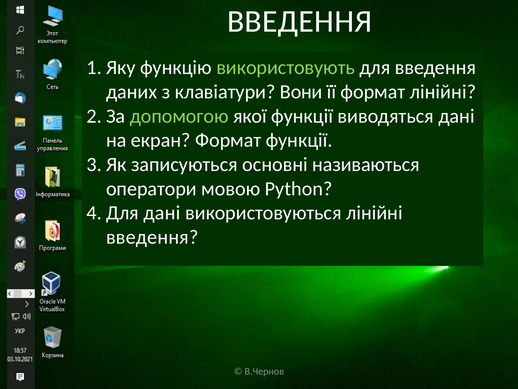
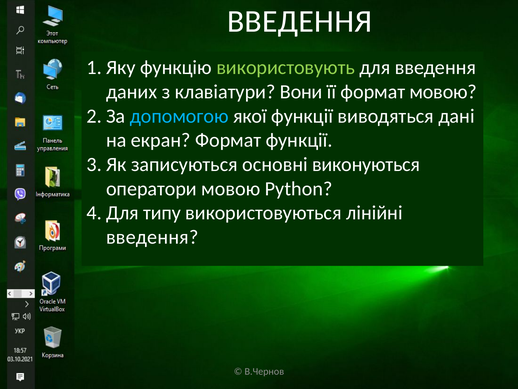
формат лінійні: лінійні -> мовою (443, 92)
допомогою colour: light green -> light blue (179, 116)
називаються: називаються -> виконуються (366, 164)
дані: дані -> типу (162, 213)
